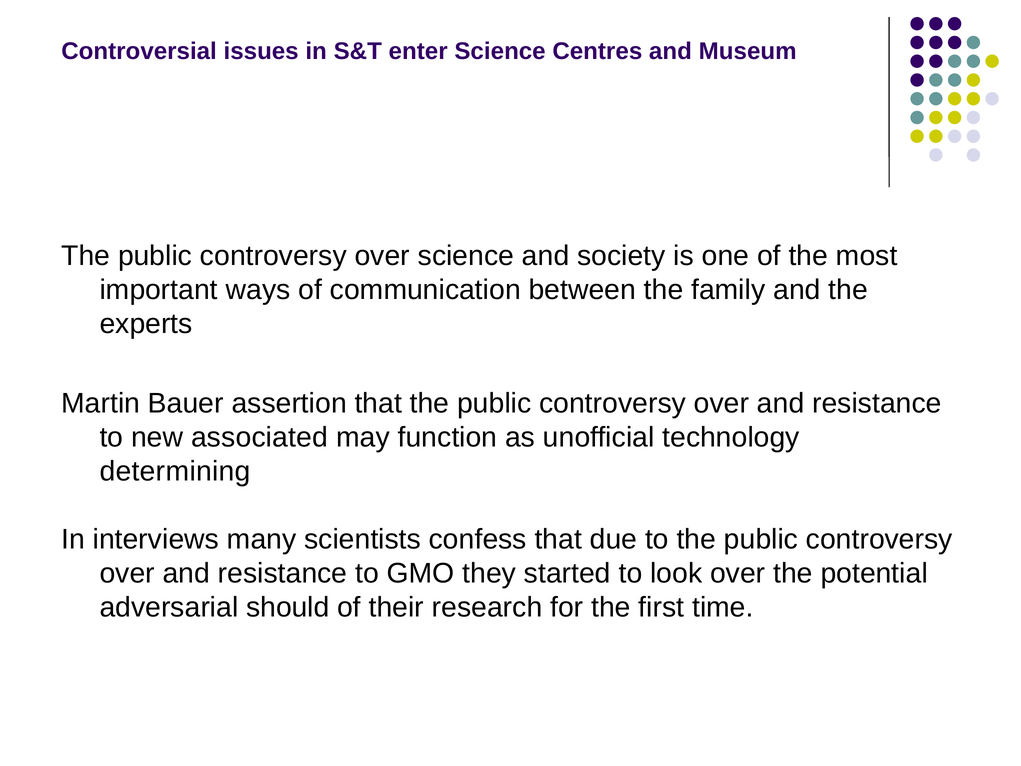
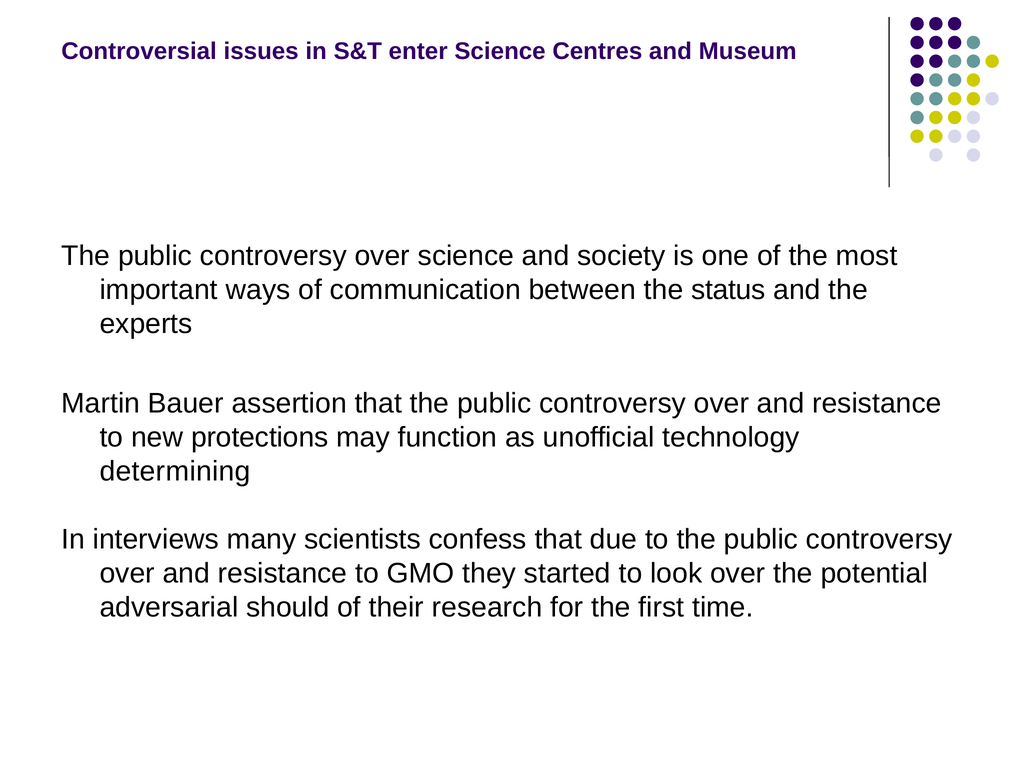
family: family -> status (728, 290)
associated: associated -> protections (260, 437)
